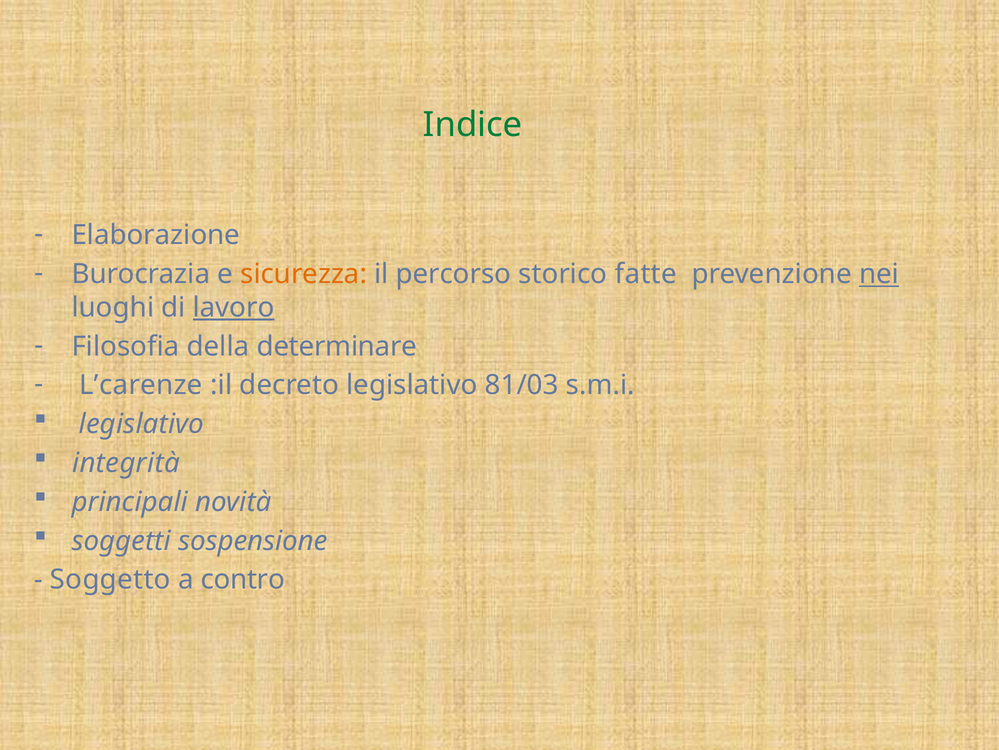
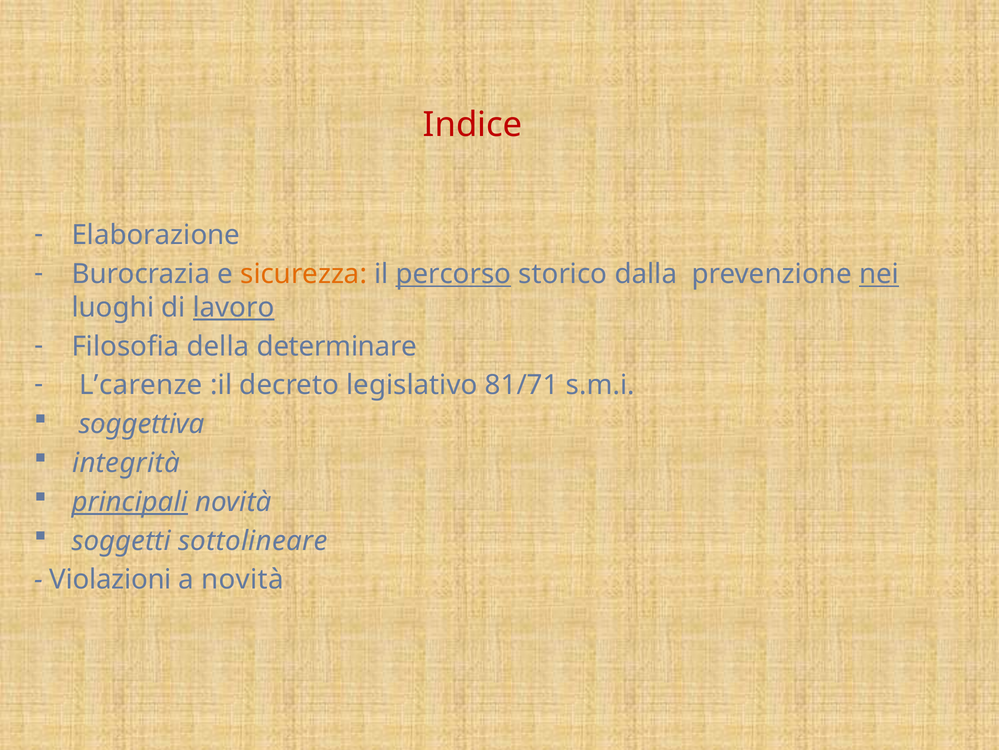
Indice colour: green -> red (473, 124)
percorso underline: none -> present (453, 274)
fatte: fatte -> dalla (646, 274)
81/03: 81/03 -> 81/71 (522, 385)
legislativo: legislativo -> soggettiva (142, 424)
principali underline: none -> present (130, 502)
sospensione: sospensione -> sottolineare (253, 540)
Soggetto: Soggetto -> Violazioni (111, 579)
a contro: contro -> novità (242, 579)
